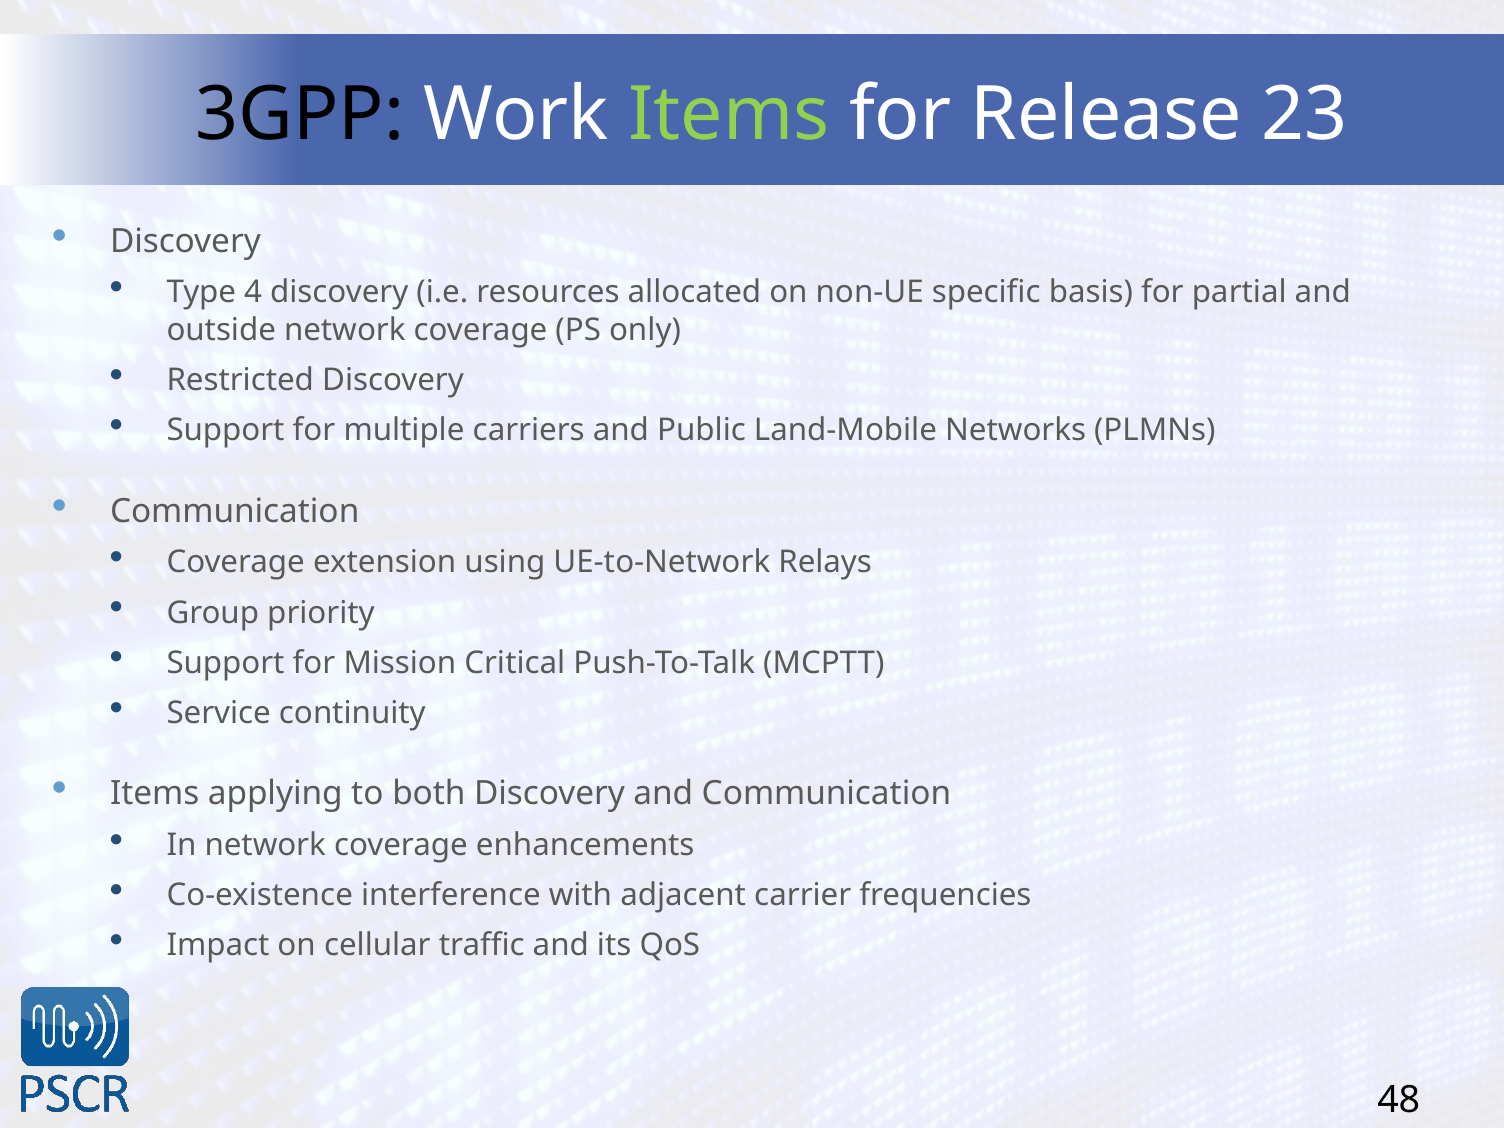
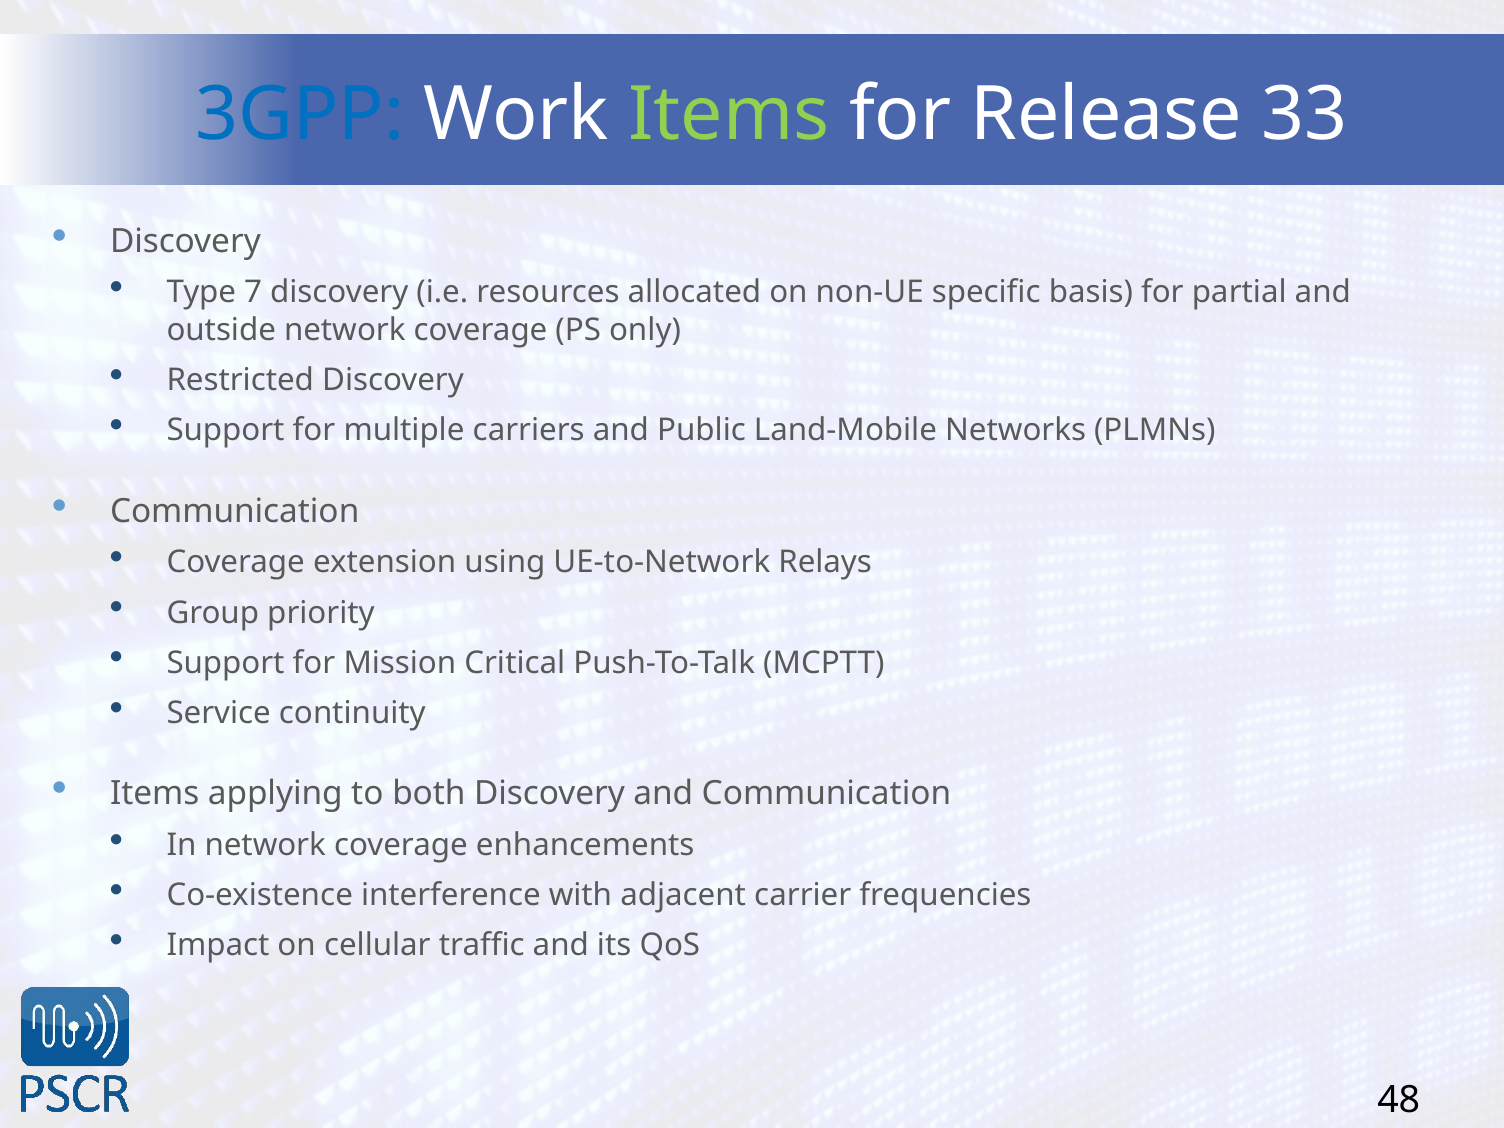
3GPP colour: black -> blue (300, 115)
23: 23 -> 33 (1305, 115)
4: 4 -> 7 (253, 293)
